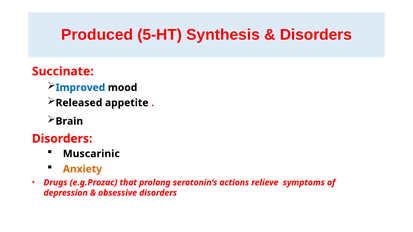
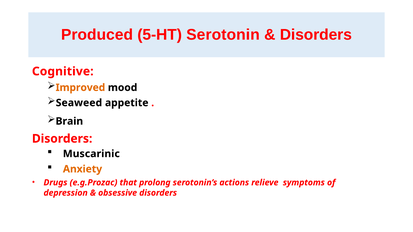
Synthesis: Synthesis -> Serotonin (223, 35)
Succinate: Succinate -> Cognitive (63, 71)
Improved colour: blue -> orange (80, 88)
Released: Released -> Seaweed (79, 103)
